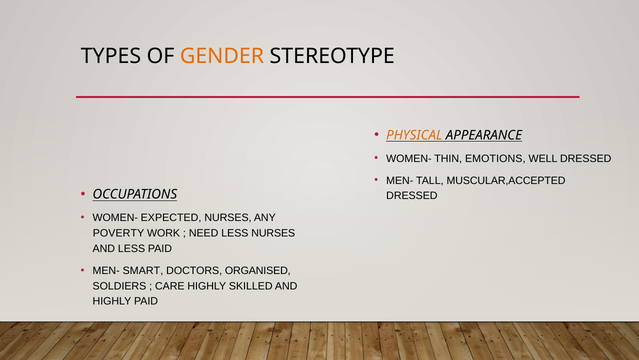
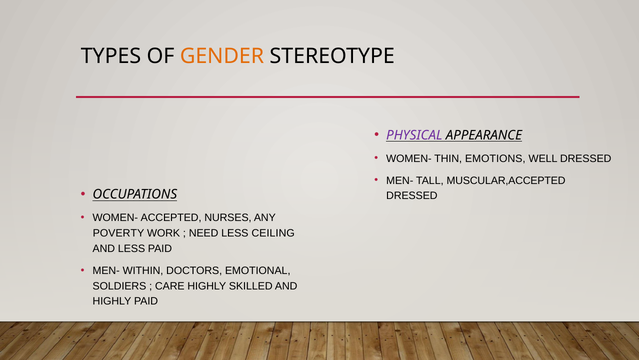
PHYSICAL colour: orange -> purple (414, 135)
EXPECTED: EXPECTED -> ACCEPTED (171, 218)
LESS NURSES: NURSES -> CEILING (273, 233)
SMART: SMART -> WITHIN (143, 270)
ORGANISED: ORGANISED -> EMOTIONAL (258, 270)
